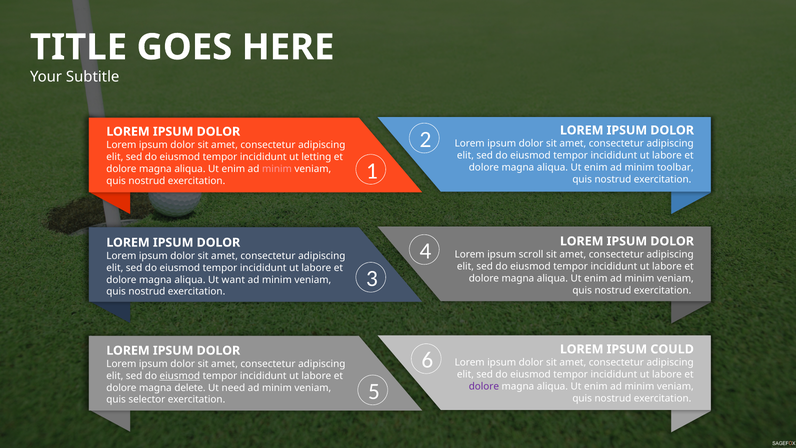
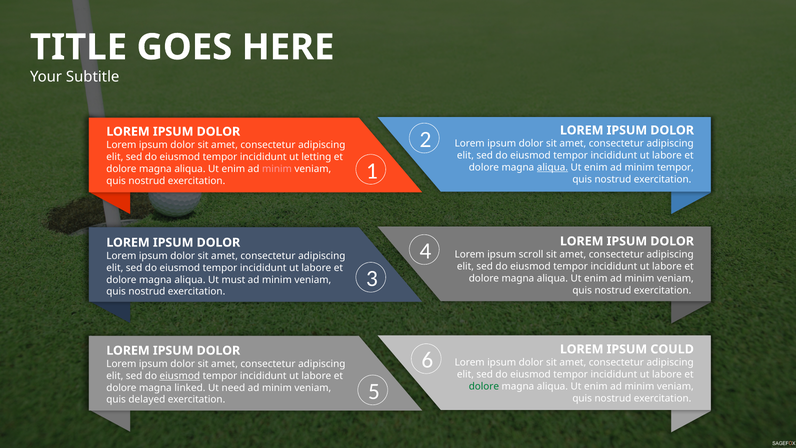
aliqua underline: none -> present (552, 167)
minim toolbar: toolbar -> tempor (675, 167)
want: want -> must (233, 280)
dolore colour: purple -> green (484, 386)
delete: delete -> linked (190, 388)
selector: selector -> delayed (147, 399)
